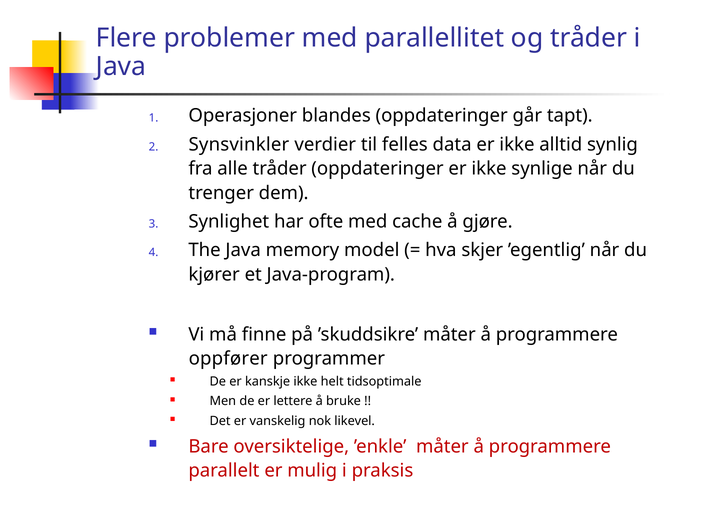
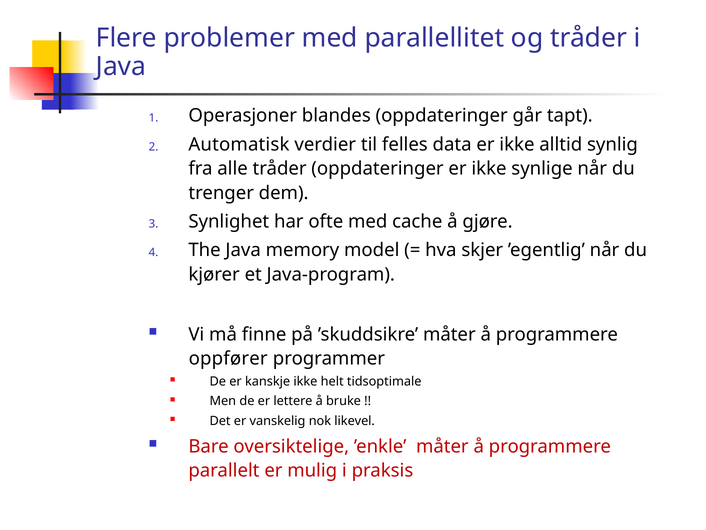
Synsvinkler: Synsvinkler -> Automatisk (239, 144)
